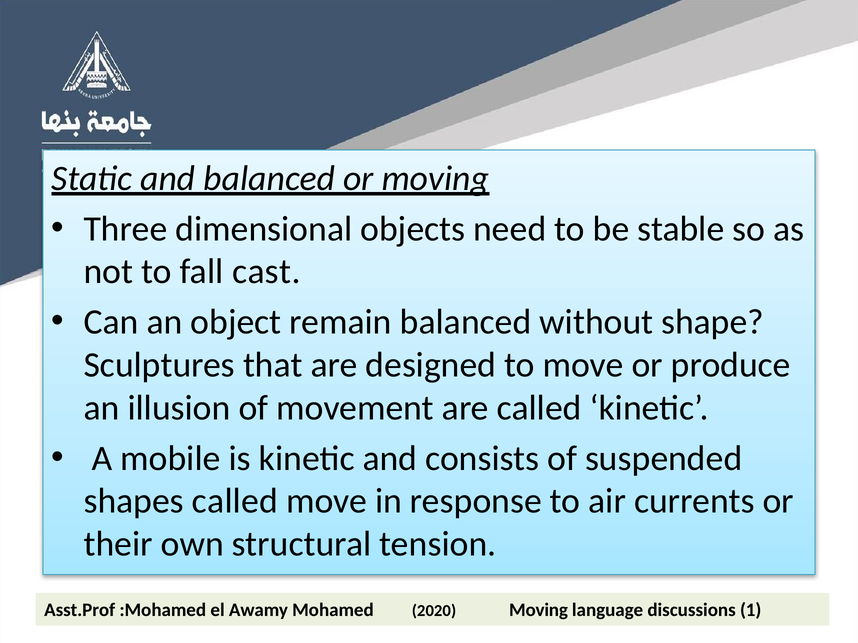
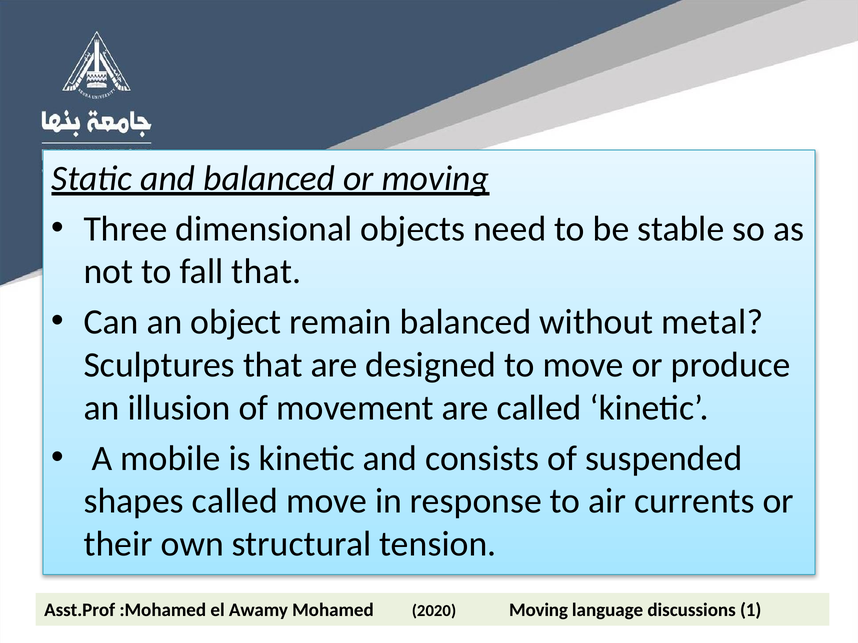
fall cast: cast -> that (266, 272)
shape: shape -> metal (712, 322)
